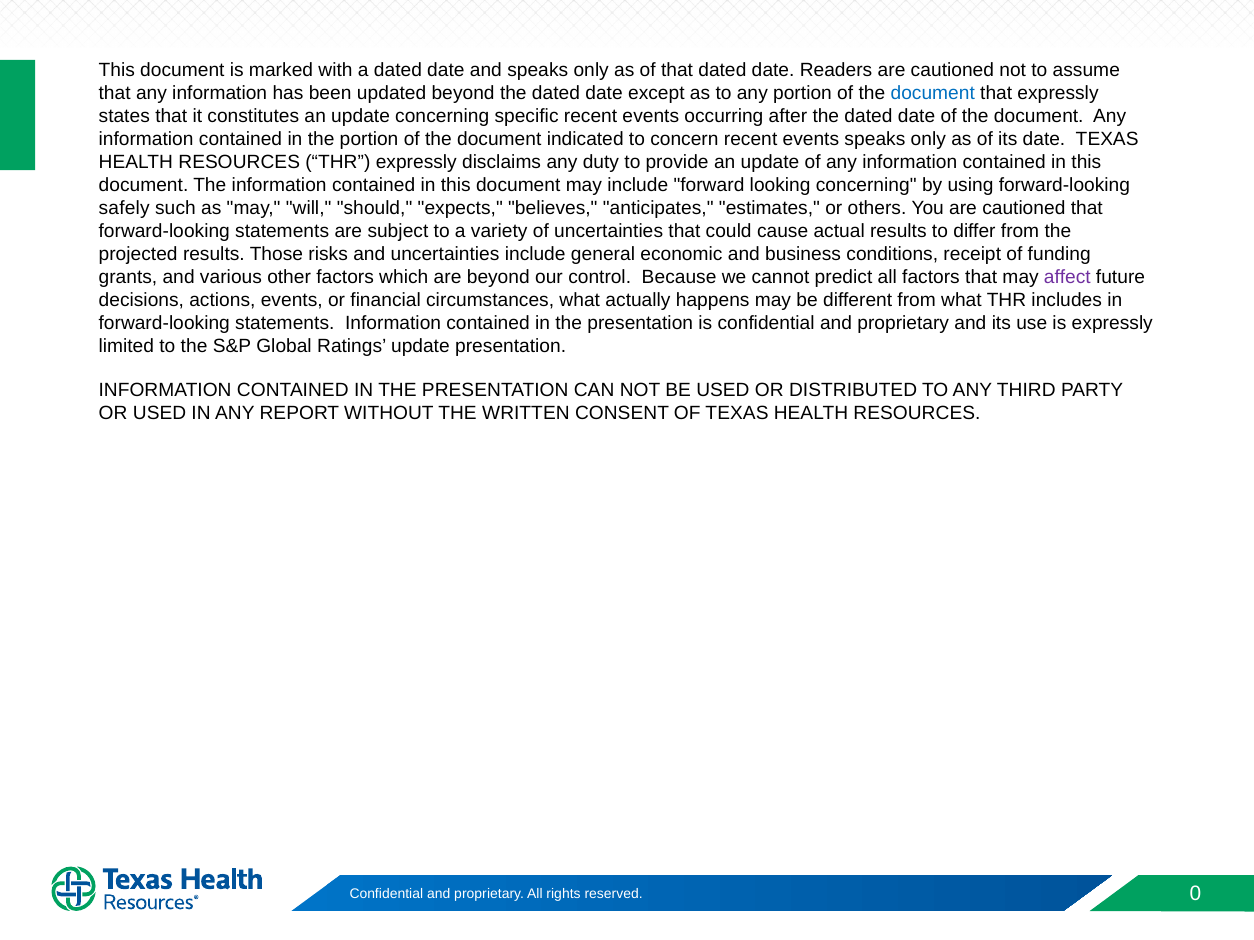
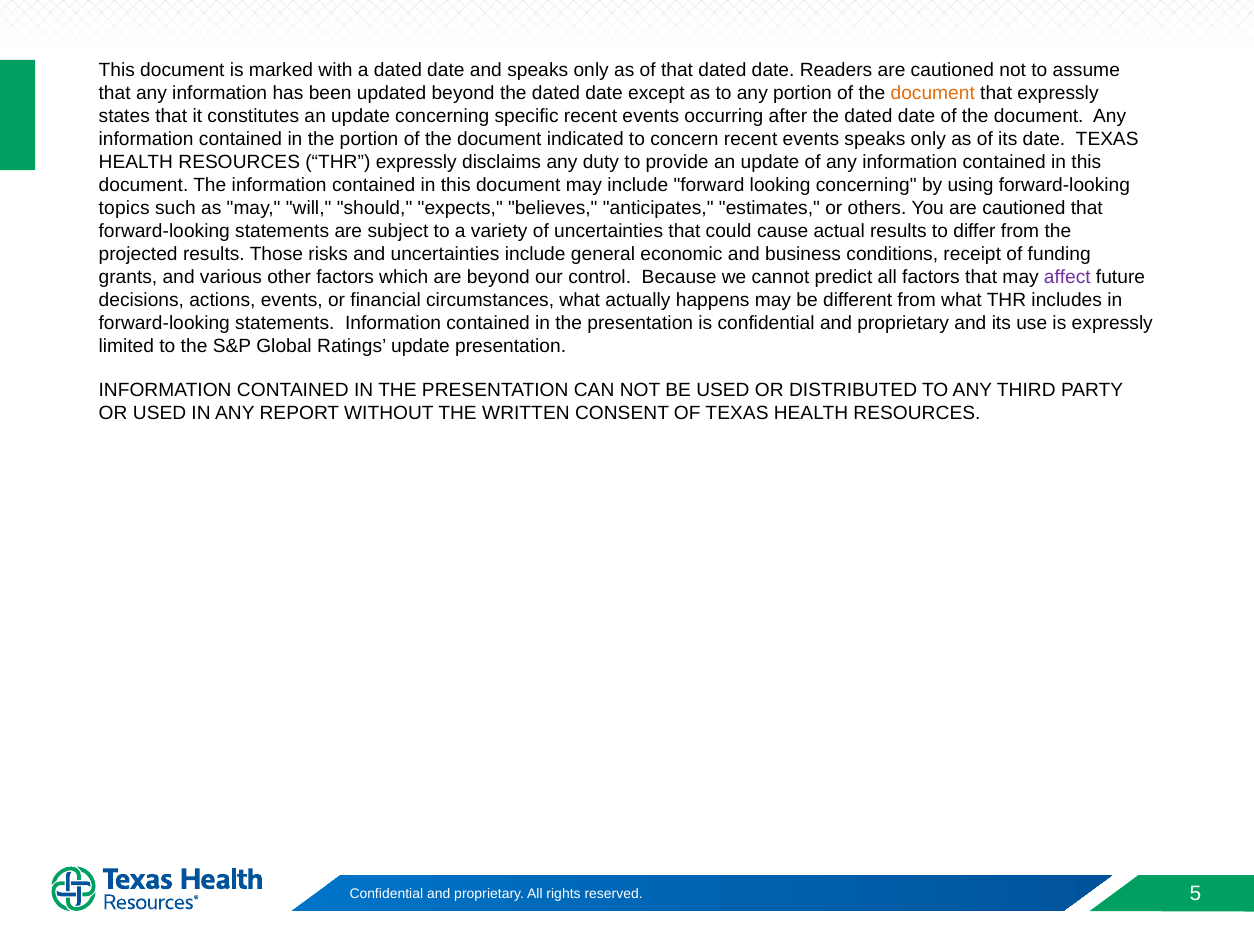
document colour: blue -> orange (933, 93)
safely: safely -> topics (124, 208)
0: 0 -> 5 (1196, 894)
